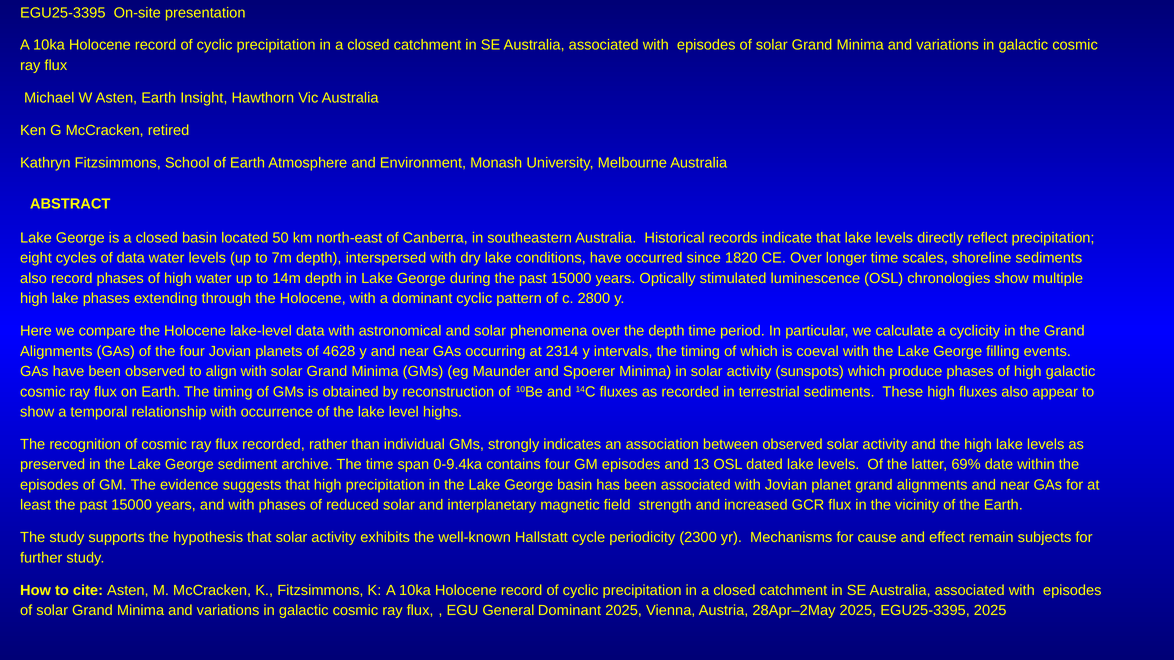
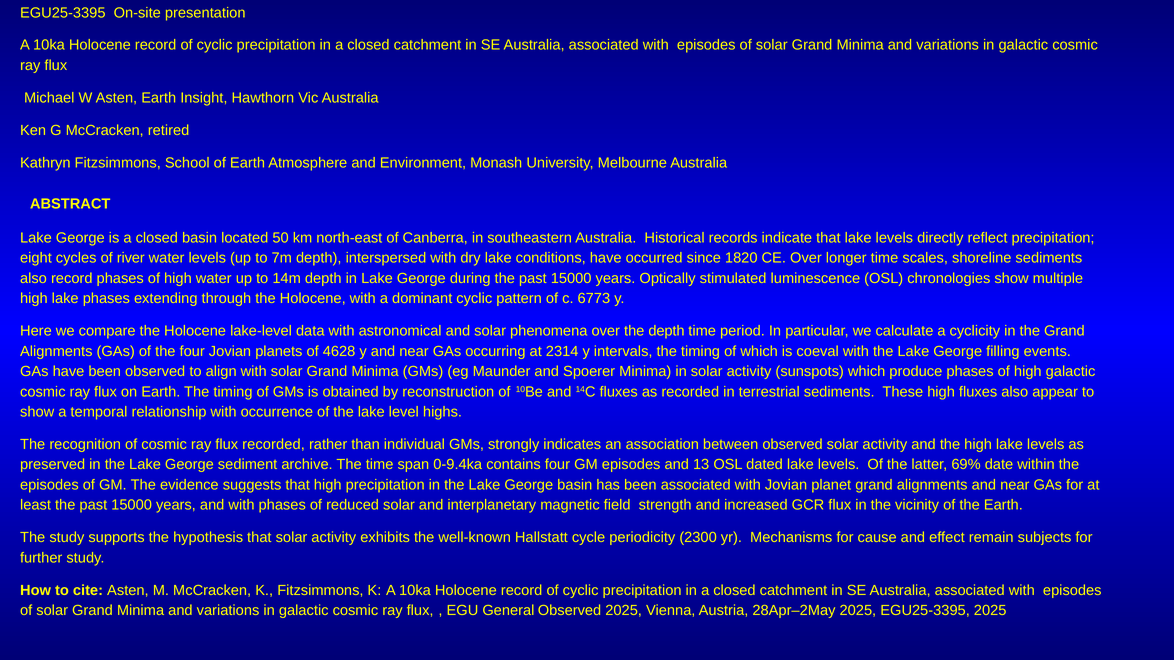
of data: data -> river (131, 258)
2800: 2800 -> 6773 (594, 299)
General Dominant: Dominant -> Observed (570, 611)
